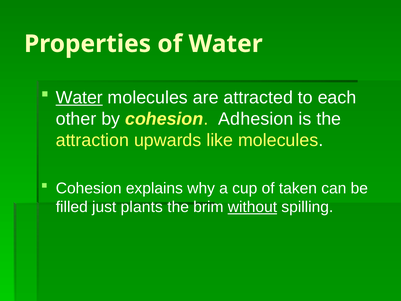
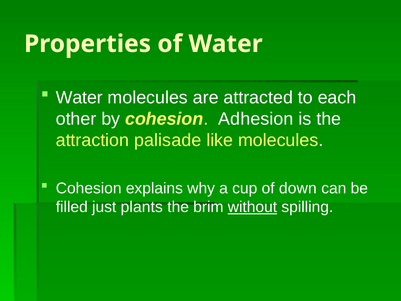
Water underline: present -> none (79, 97)
upwards: upwards -> palisade (168, 140)
taken: taken -> down (298, 188)
